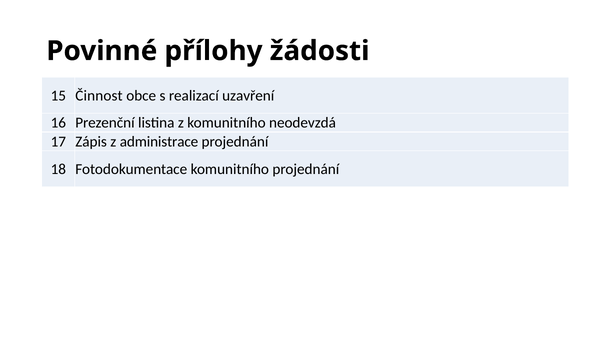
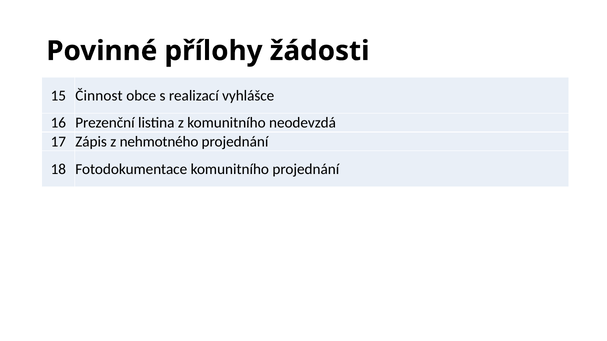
uzavření: uzavření -> vyhlášce (248, 96)
administrace: administrace -> nehmotného (159, 142)
